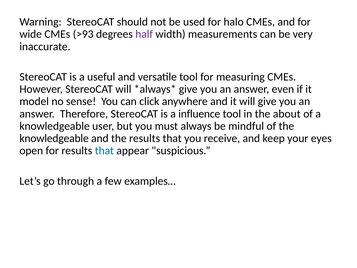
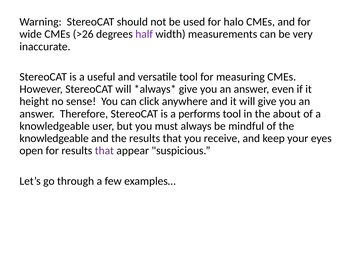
>93: >93 -> >26 (83, 34)
model: model -> height (34, 101)
influence: influence -> performs (199, 114)
that colour: blue -> purple (104, 151)
